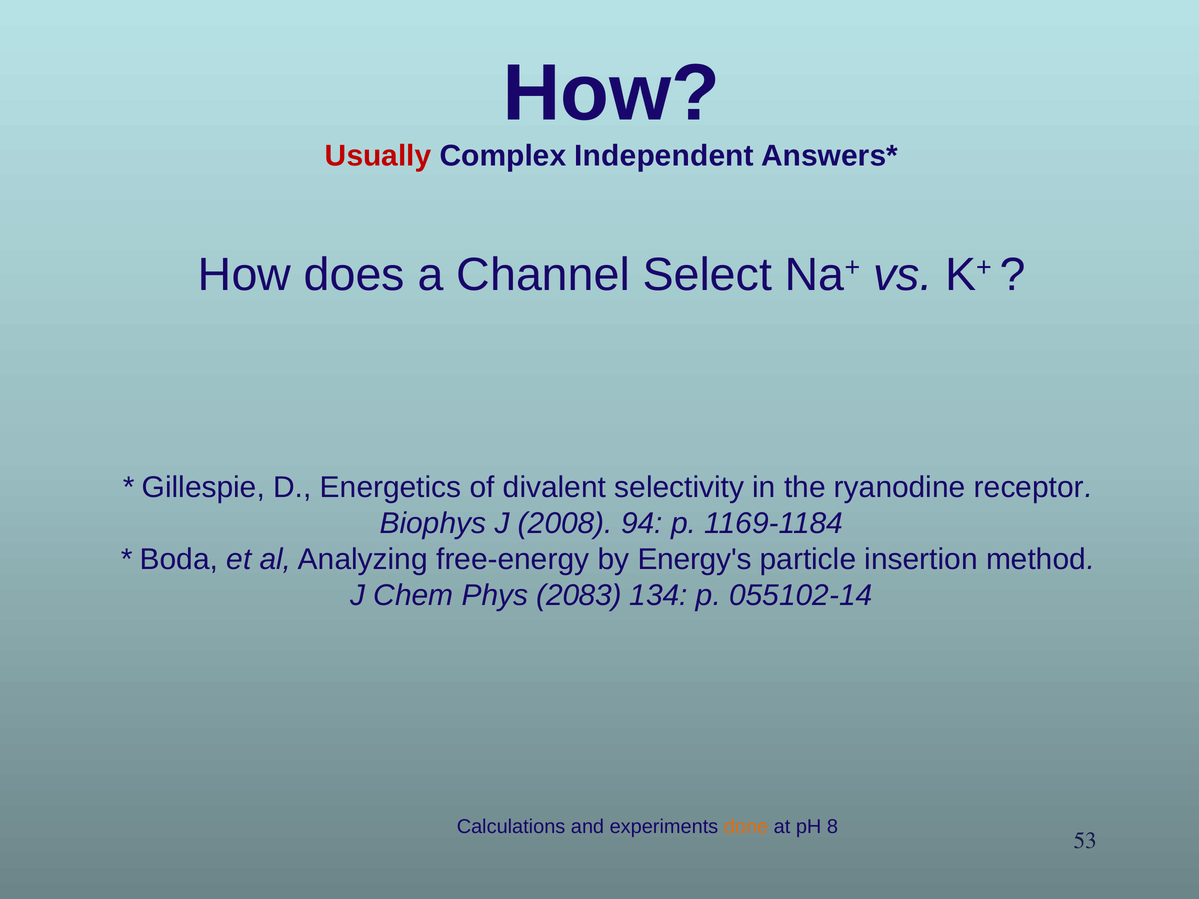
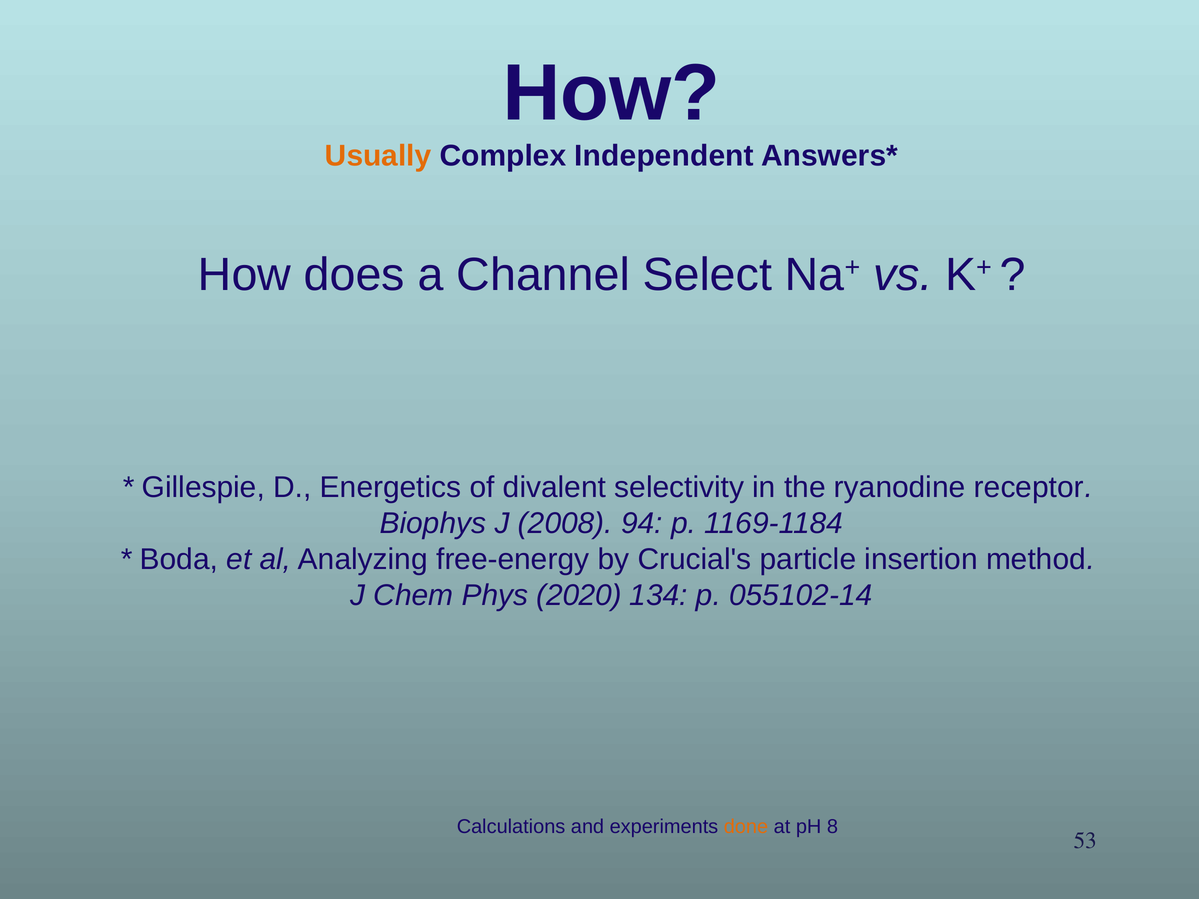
Usually colour: red -> orange (378, 156)
Energy's: Energy's -> Crucial's (694, 559)
2083: 2083 -> 2020 (579, 595)
